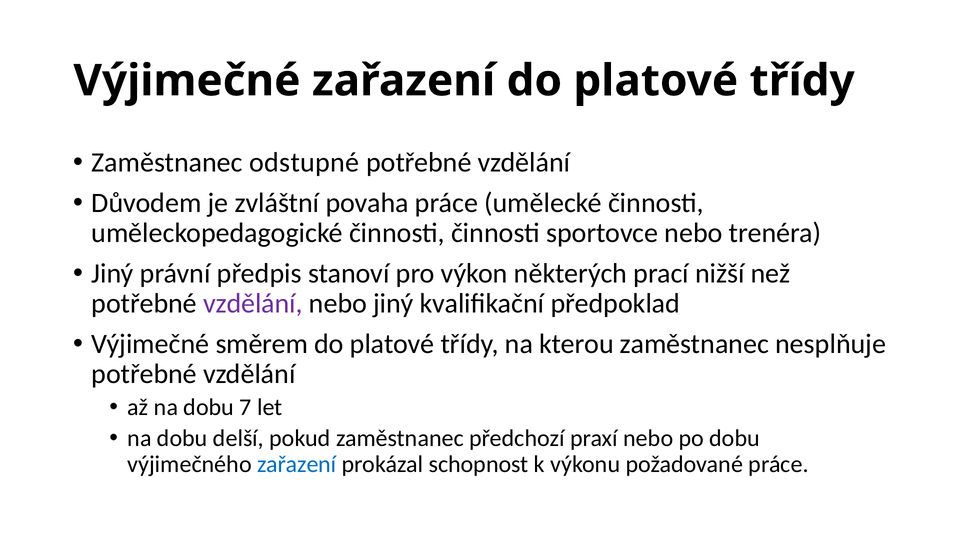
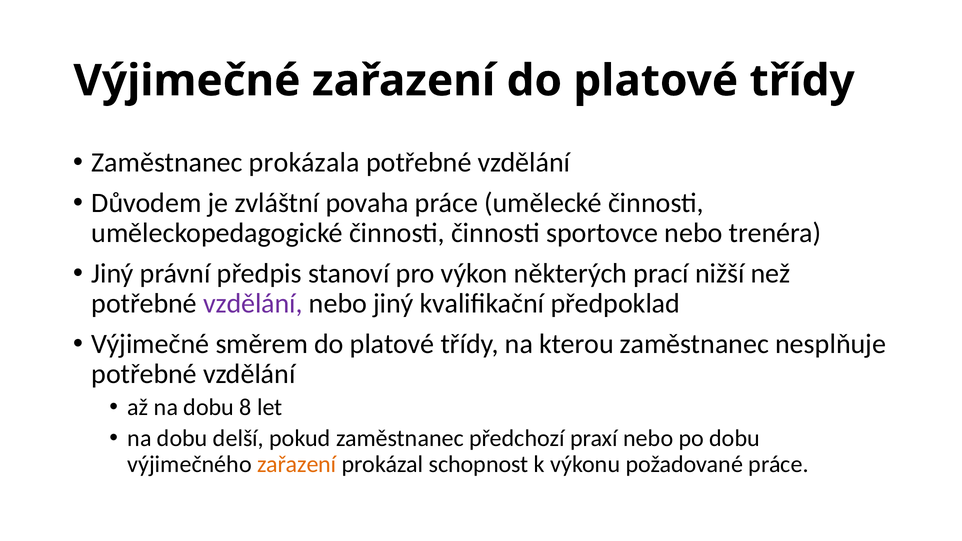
odstupné: odstupné -> prokázala (304, 163)
7: 7 -> 8 (246, 407)
zařazení colour: blue -> orange (297, 464)
